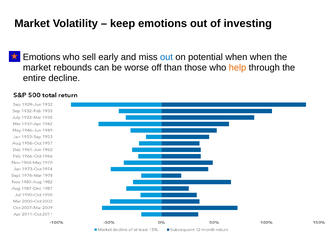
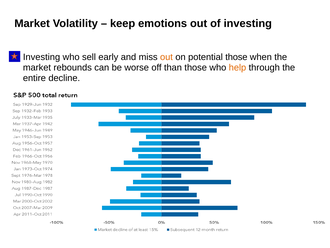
Emotions: Emotions -> Investing (42, 57)
out colour: blue -> orange (166, 57)
potential when: when -> those (236, 57)
